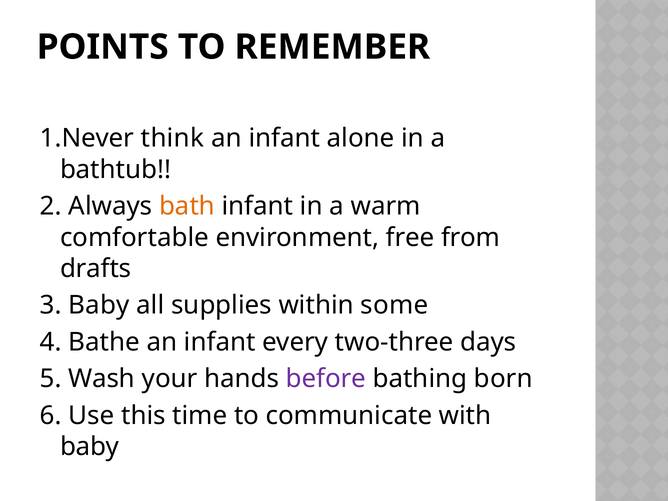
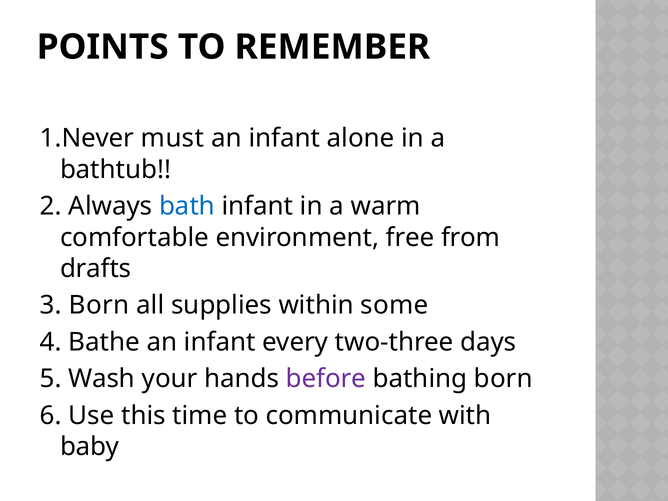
think: think -> must (172, 138)
bath colour: orange -> blue (187, 206)
3 Baby: Baby -> Born (99, 305)
